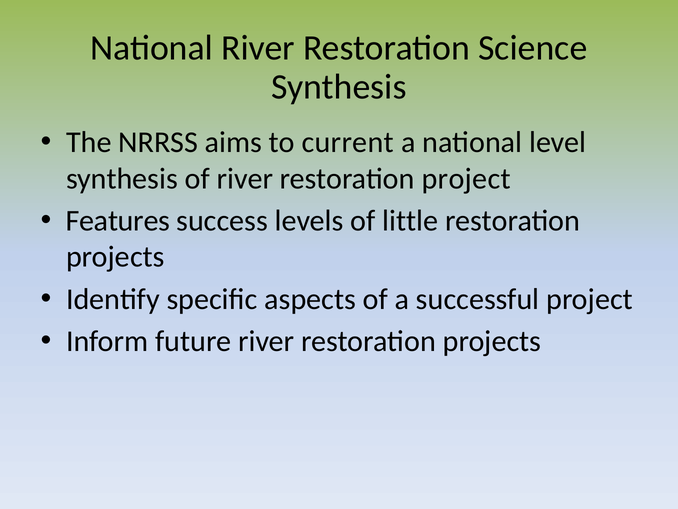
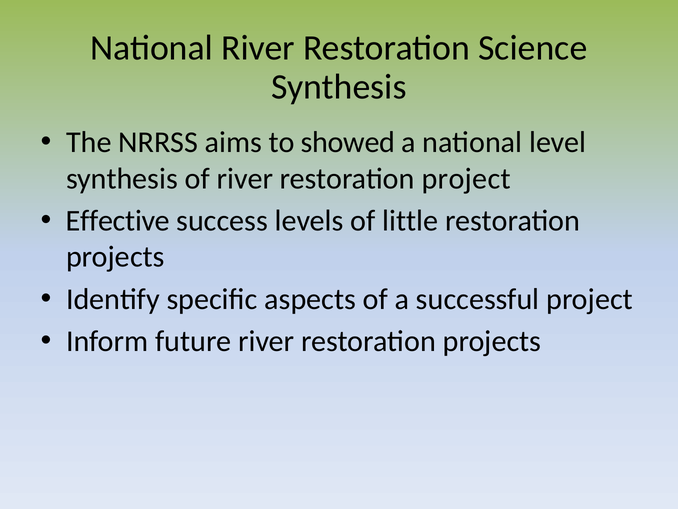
current: current -> showed (348, 142)
Features: Features -> Effective (118, 221)
